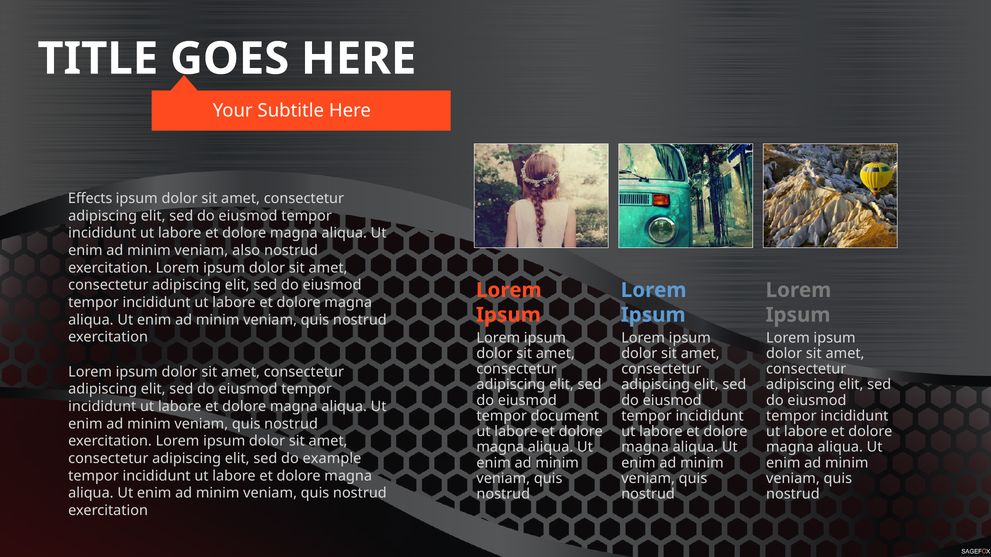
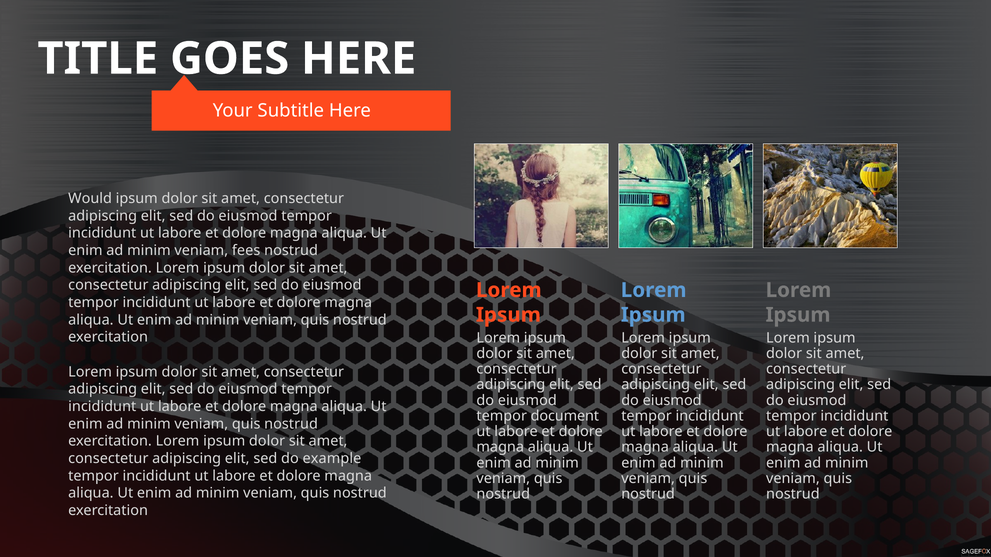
Effects: Effects -> Would (90, 199)
also: also -> fees (246, 251)
